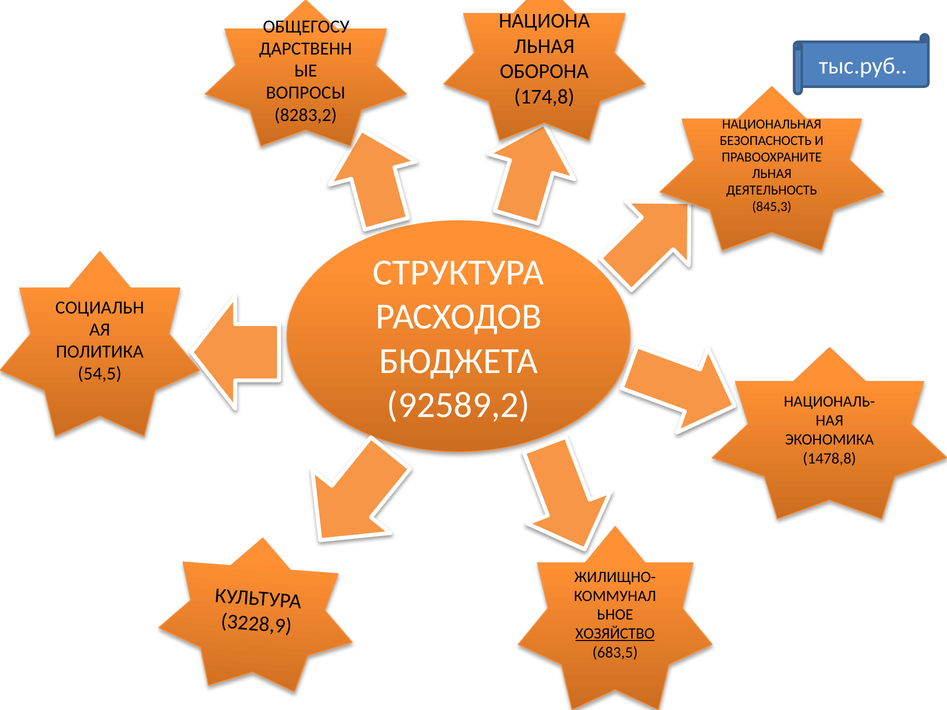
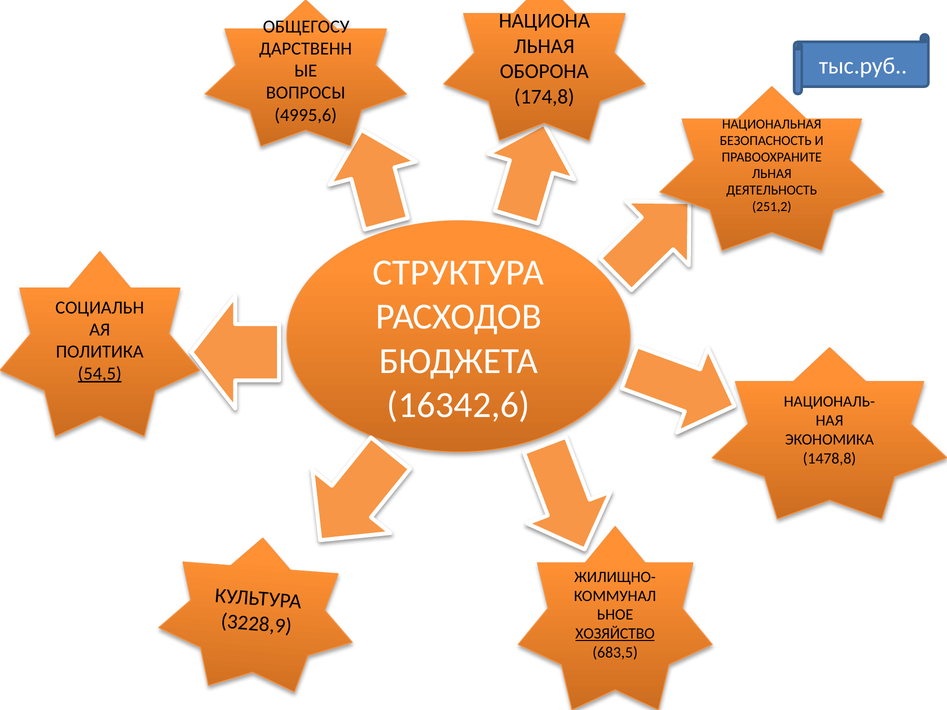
8283,2: 8283,2 -> 4995,6 (306, 115)
845,3: 845,3 -> 251,2 (772, 207)
54,5 underline: none -> present (100, 374)
92589,2: 92589,2 -> 16342,6 (459, 405)
